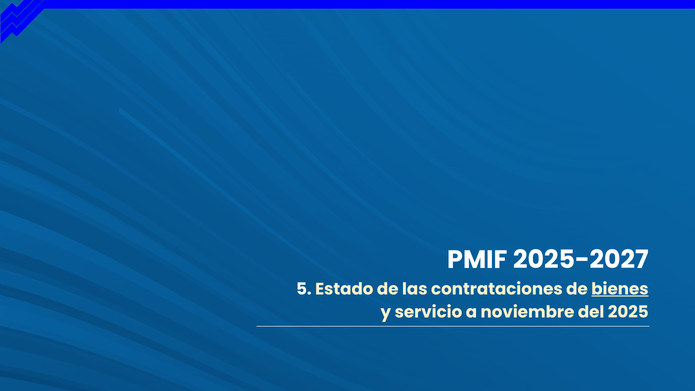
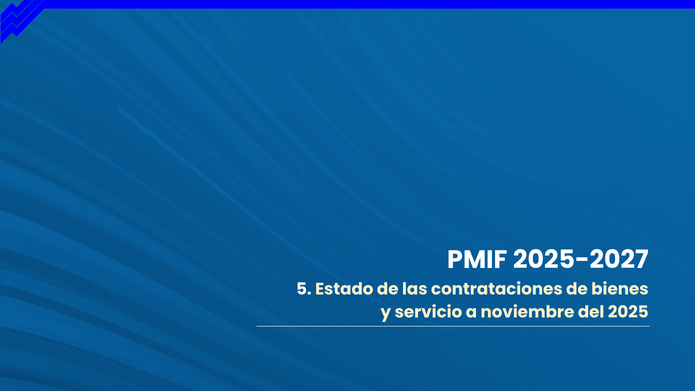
bienes underline: present -> none (620, 289)
